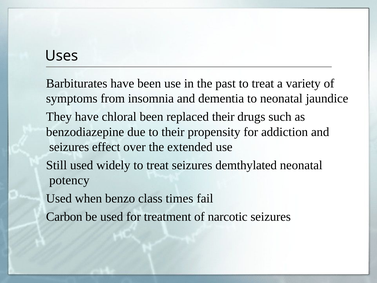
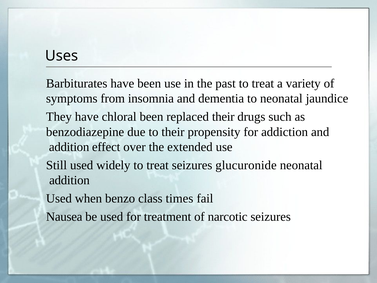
seizures: seizures -> addition (69, 147)
demthylated: demthylated -> glucuronide (246, 165)
potency: potency -> addition (69, 180)
Carbon: Carbon -> Nausea (64, 217)
